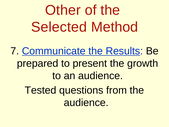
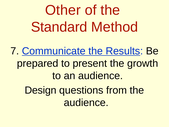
Selected: Selected -> Standard (59, 27)
Tested: Tested -> Design (41, 90)
